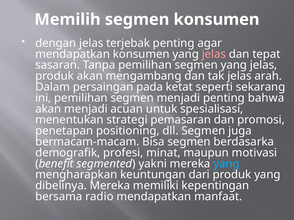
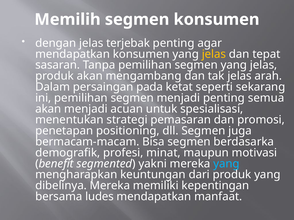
jelas colour: pink -> yellow (214, 54)
bahwa: bahwa -> semua (266, 98)
radio: radio -> ludes (100, 197)
